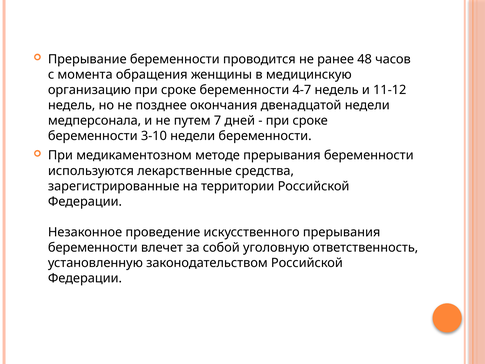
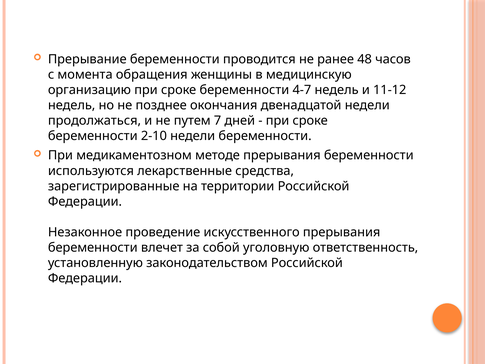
медперсонала: медперсонала -> продолжаться (94, 121)
3-10: 3-10 -> 2-10 (154, 136)
